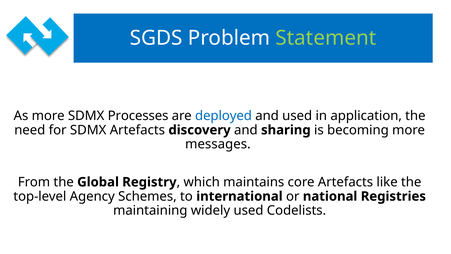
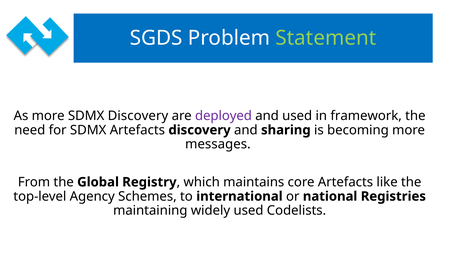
SDMX Processes: Processes -> Discovery (138, 116)
deployed colour: blue -> purple (223, 116)
application: application -> framework (366, 116)
